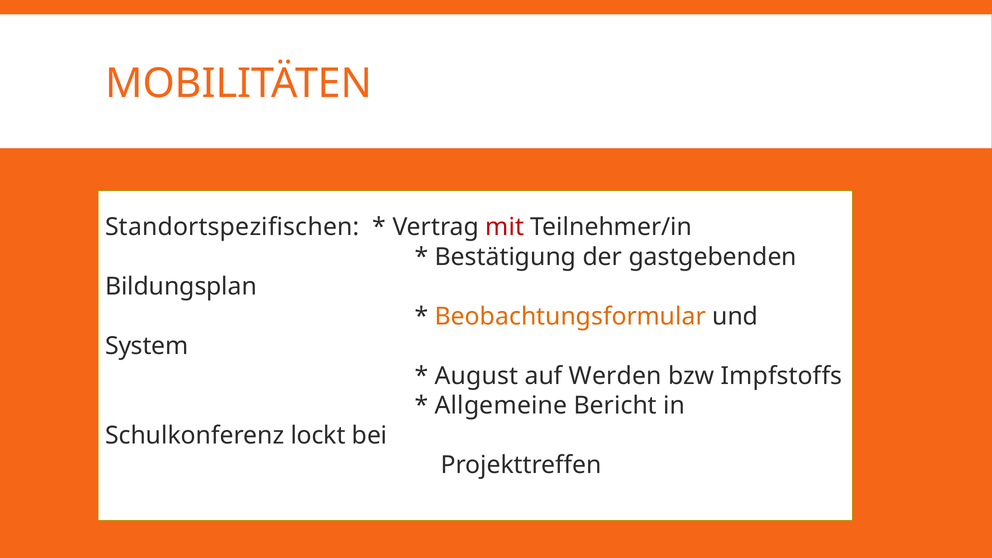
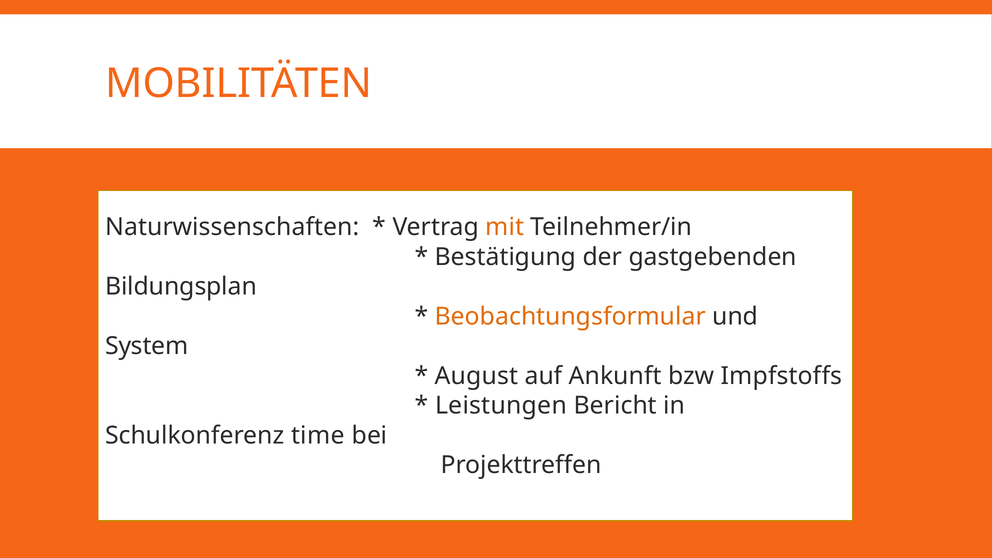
Standortspezifischen: Standortspezifischen -> Naturwissenschaften (232, 227)
mit colour: red -> orange (505, 227)
Werden: Werden -> Ankunft (615, 376)
Allgemeine: Allgemeine -> Leistungen (501, 406)
lockt: lockt -> time (318, 435)
